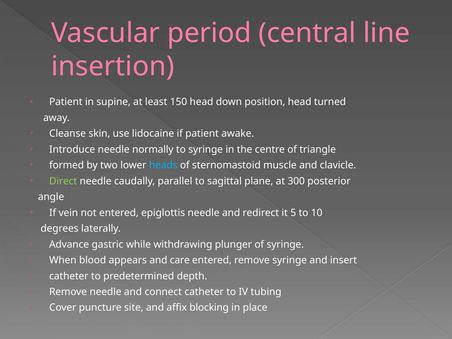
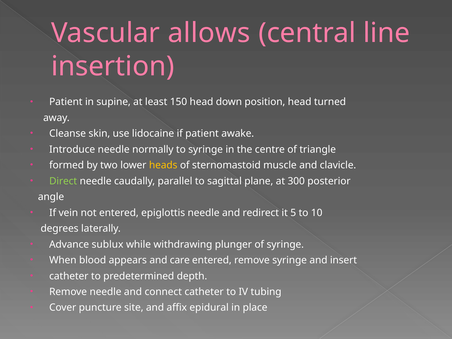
period: period -> allows (209, 33)
heads colour: light blue -> yellow (163, 165)
gastric: gastric -> sublux (108, 244)
blocking: blocking -> epidural (209, 308)
